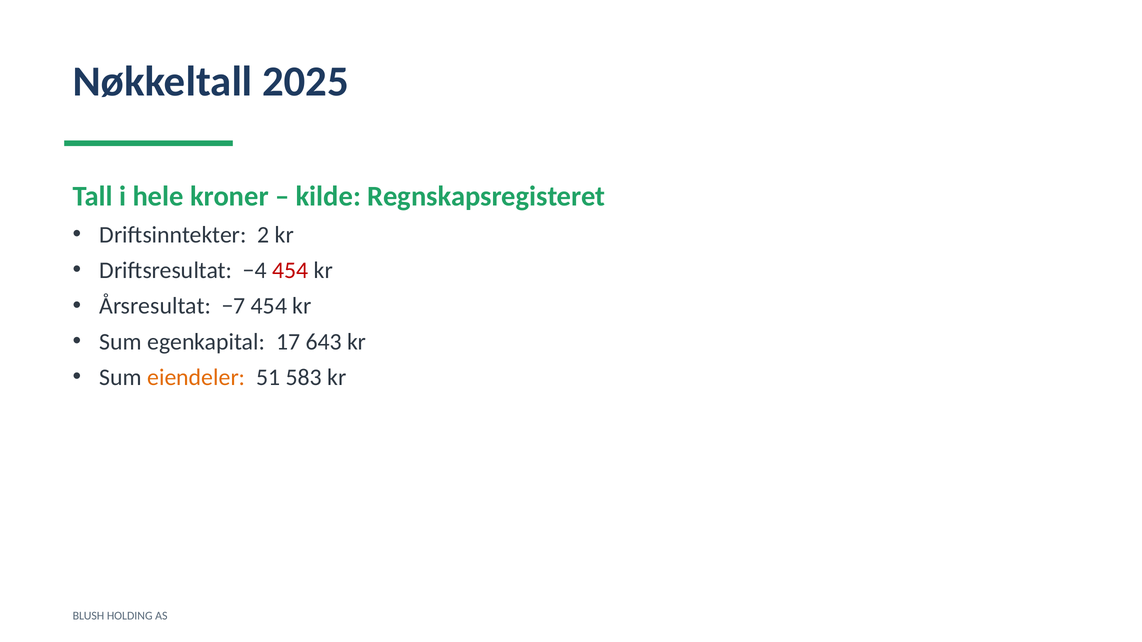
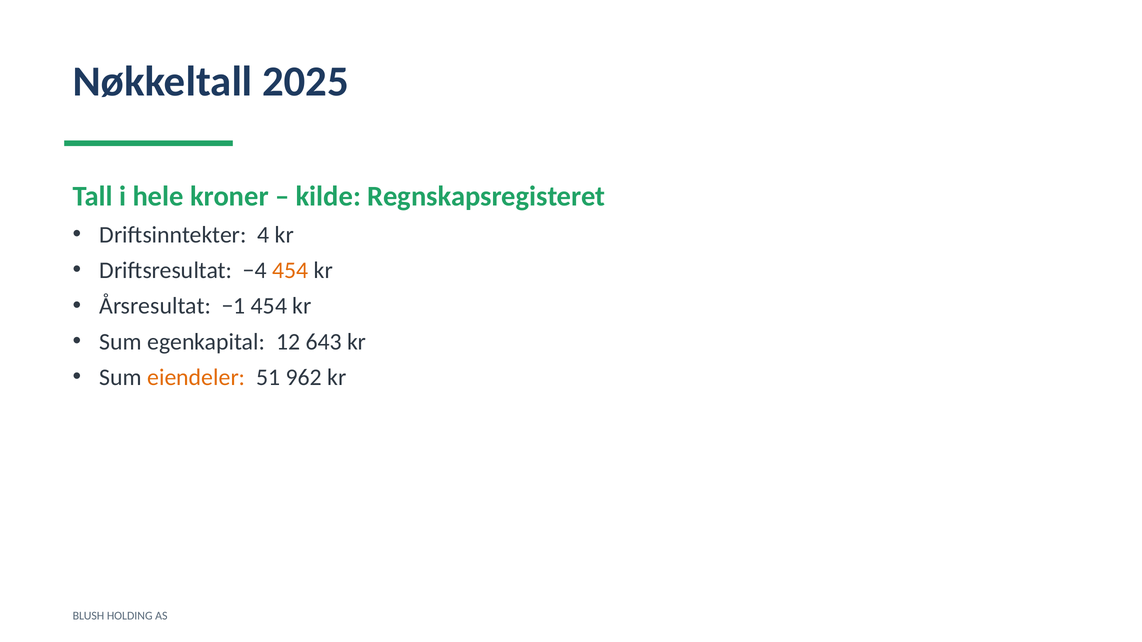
2: 2 -> 4 (263, 235)
454 colour: red -> orange (290, 271)
−7: −7 -> −1 (234, 306)
17: 17 -> 12 (288, 342)
583: 583 -> 962 (304, 378)
